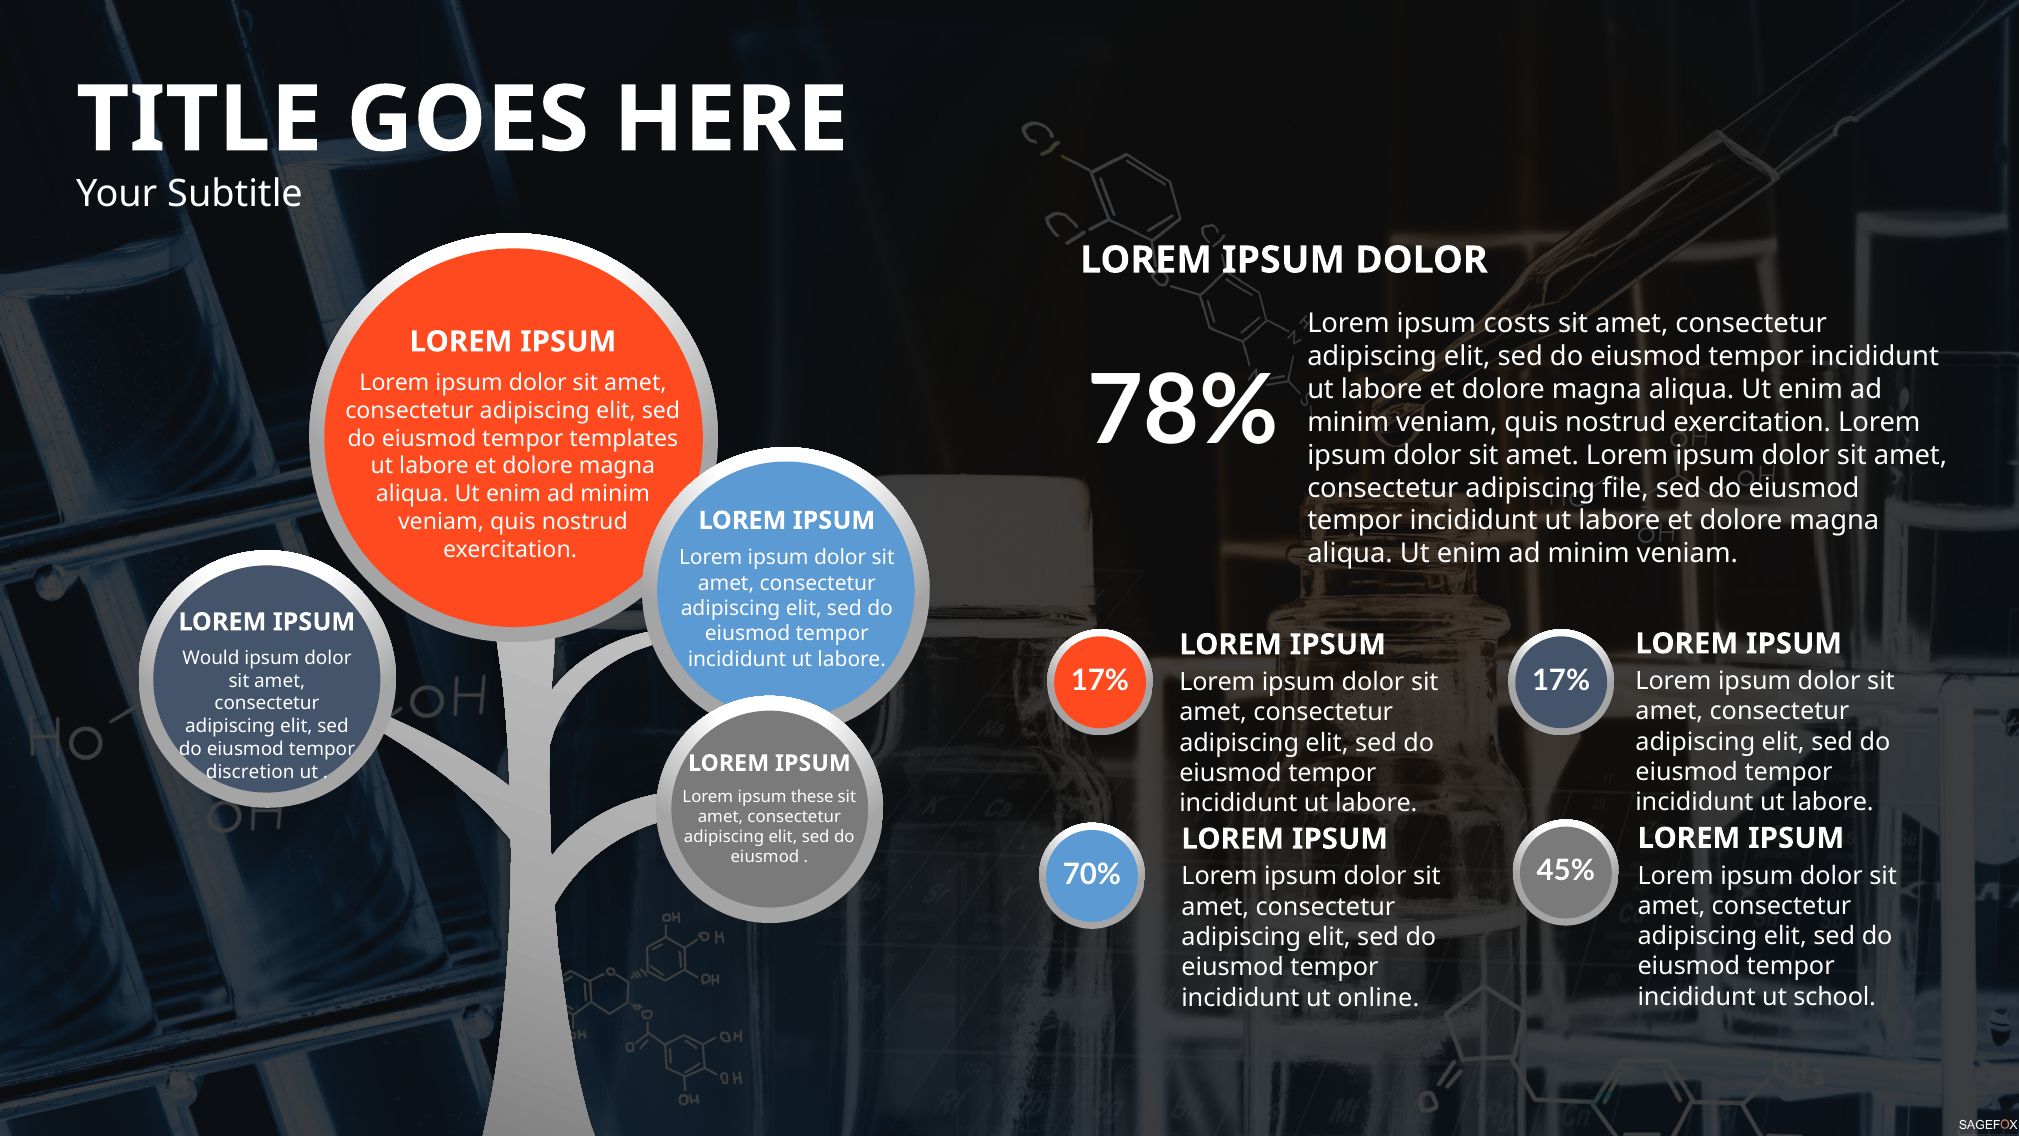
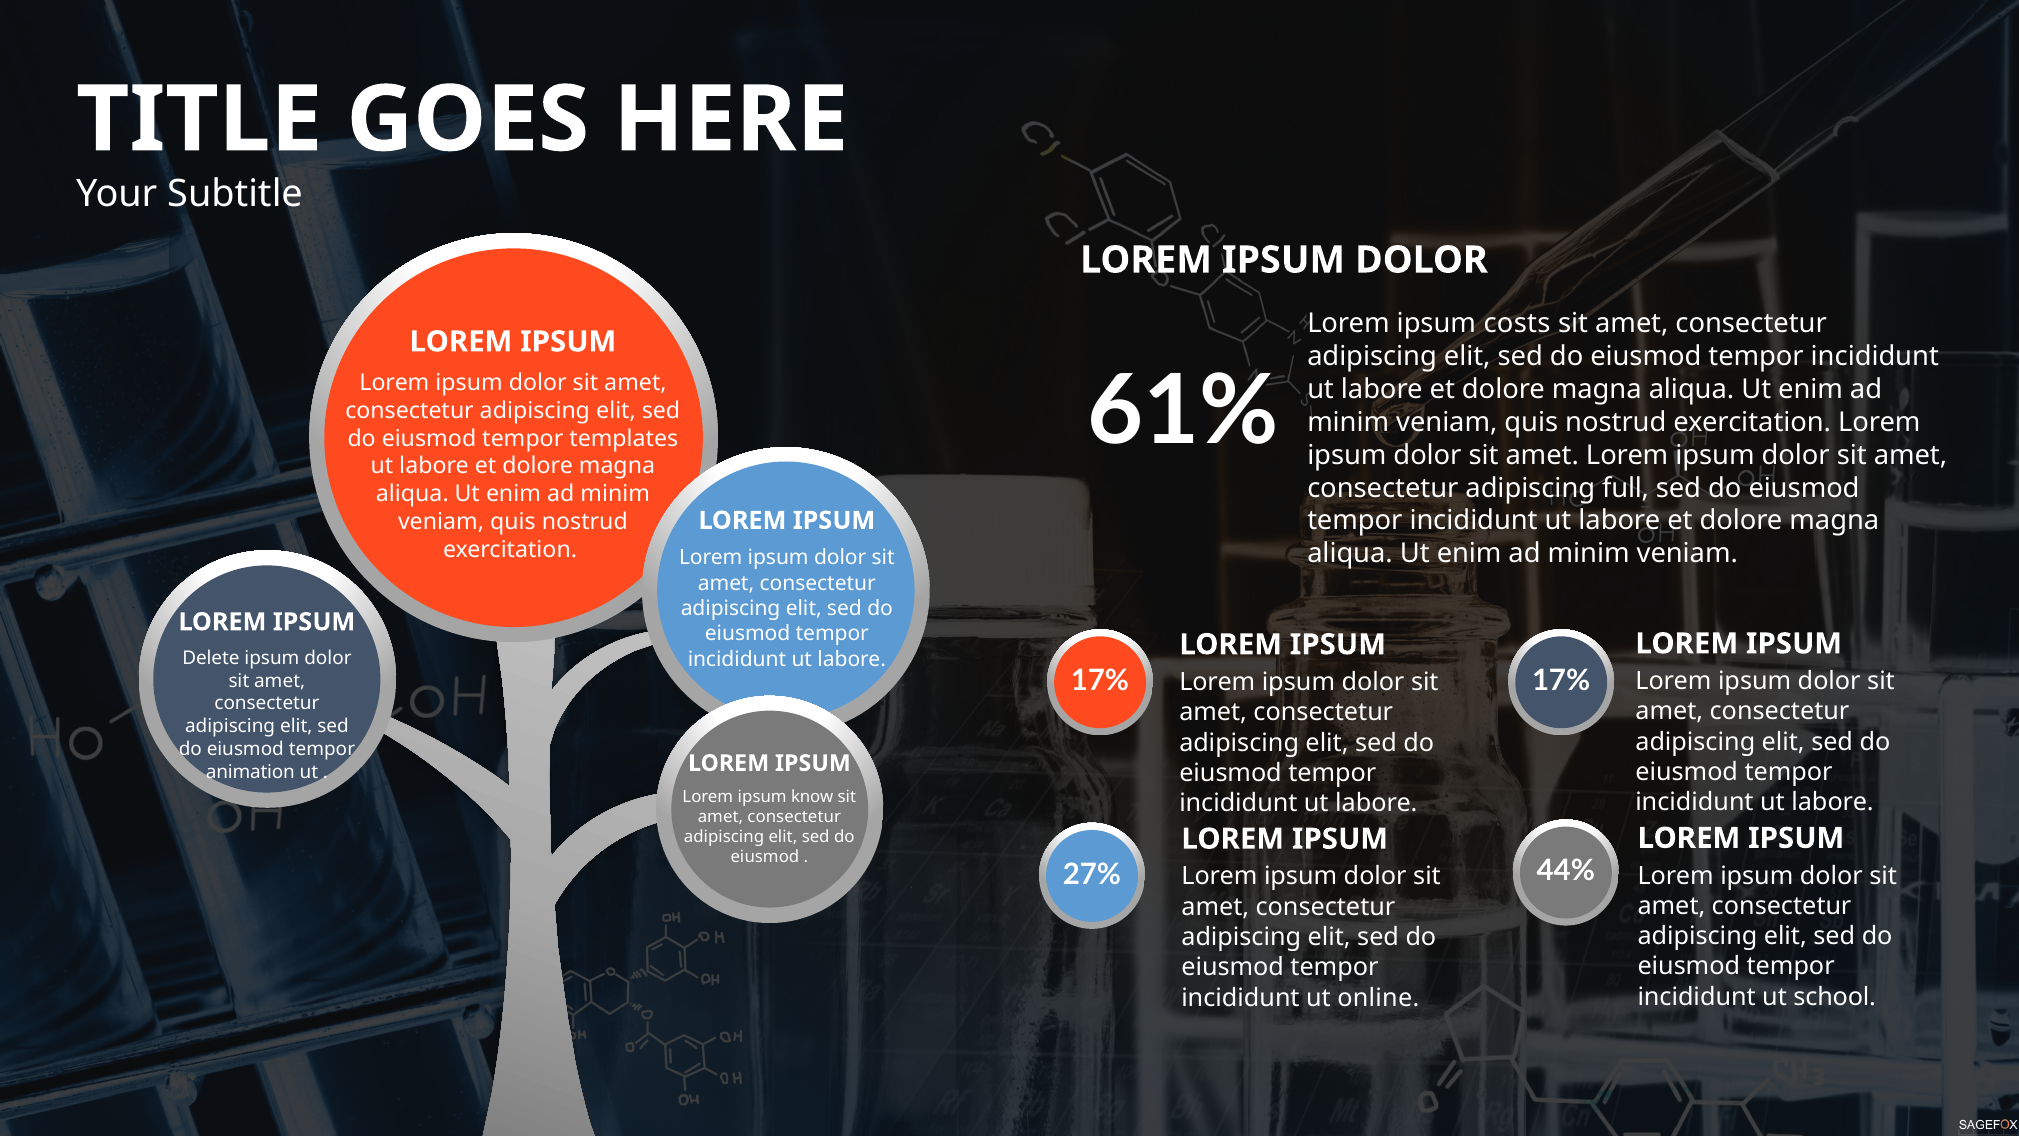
78%: 78% -> 61% (1183, 411)
file: file -> full (1626, 488)
Would: Would -> Delete (211, 658)
discretion: discretion -> animation (250, 772)
these: these -> know (812, 797)
45%: 45% -> 44% (1566, 871)
70%: 70% -> 27% (1092, 874)
